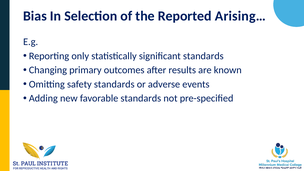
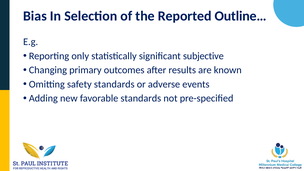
Arising…: Arising… -> Outline… (240, 16)
significant standards: standards -> subjective (203, 56)
